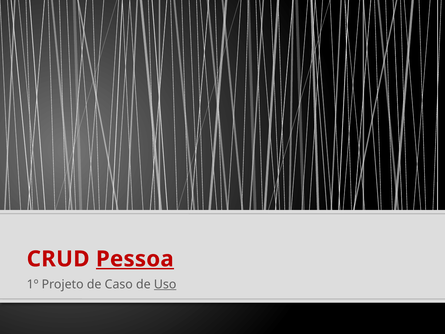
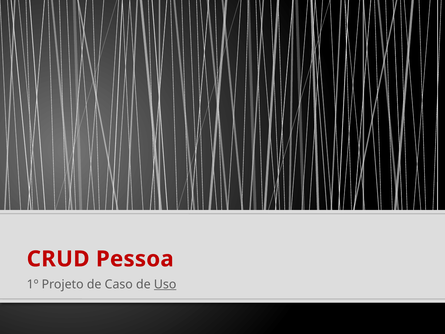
Pessoa underline: present -> none (135, 259)
